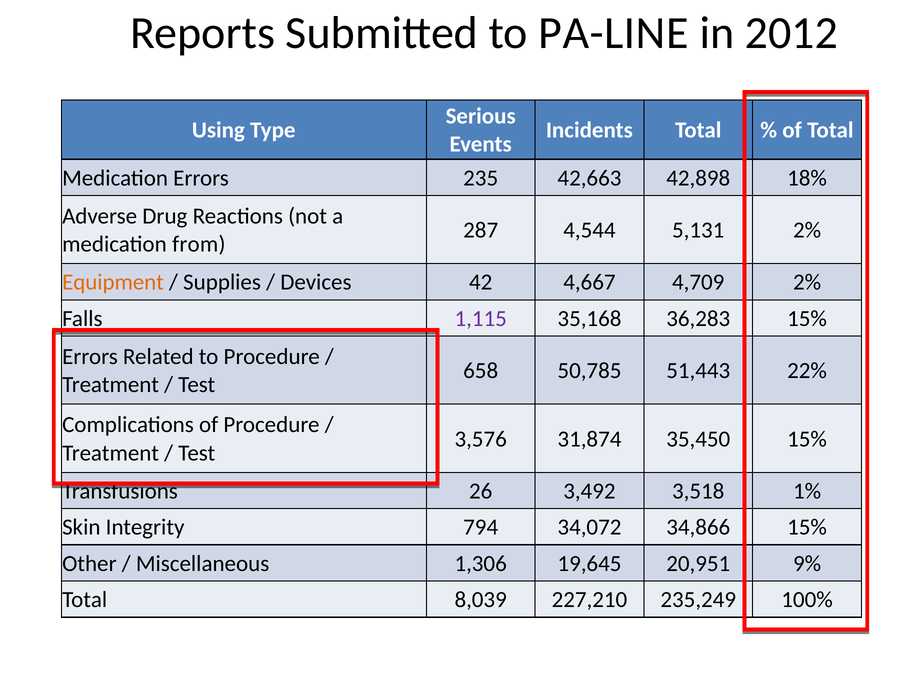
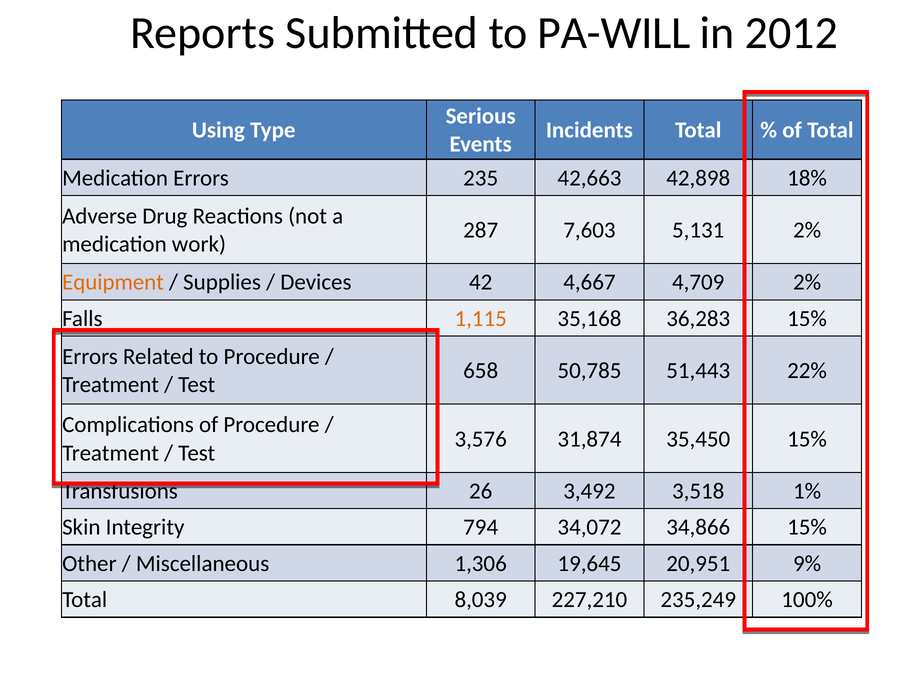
PA-LINE: PA-LINE -> PA-WILL (614, 33)
4,544: 4,544 -> 7,603 (589, 230)
from: from -> work (199, 244)
1,115 colour: purple -> orange (481, 318)
